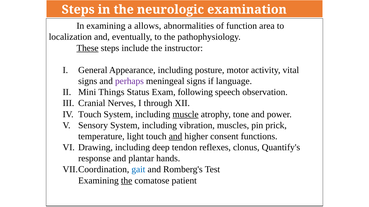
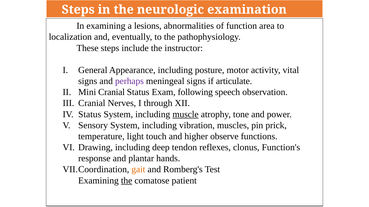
allows: allows -> lesions (148, 26)
These underline: present -> none (87, 48)
language: language -> articulate (234, 81)
Mini Things: Things -> Cranial (112, 92)
Touch: Touch -> Status (90, 115)
and underline: present -> none (176, 137)
consent: consent -> observe (224, 137)
Quantify's: Quantify's -> Function's (281, 148)
gait colour: blue -> orange (138, 170)
